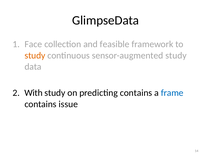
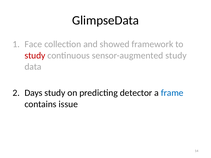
feasible: feasible -> showed (115, 44)
study colour: orange -> red (35, 56)
With: With -> Days (33, 93)
predicting contains: contains -> detector (136, 93)
